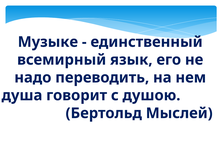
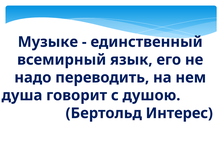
Мыслей: Мыслей -> Интерес (179, 113)
